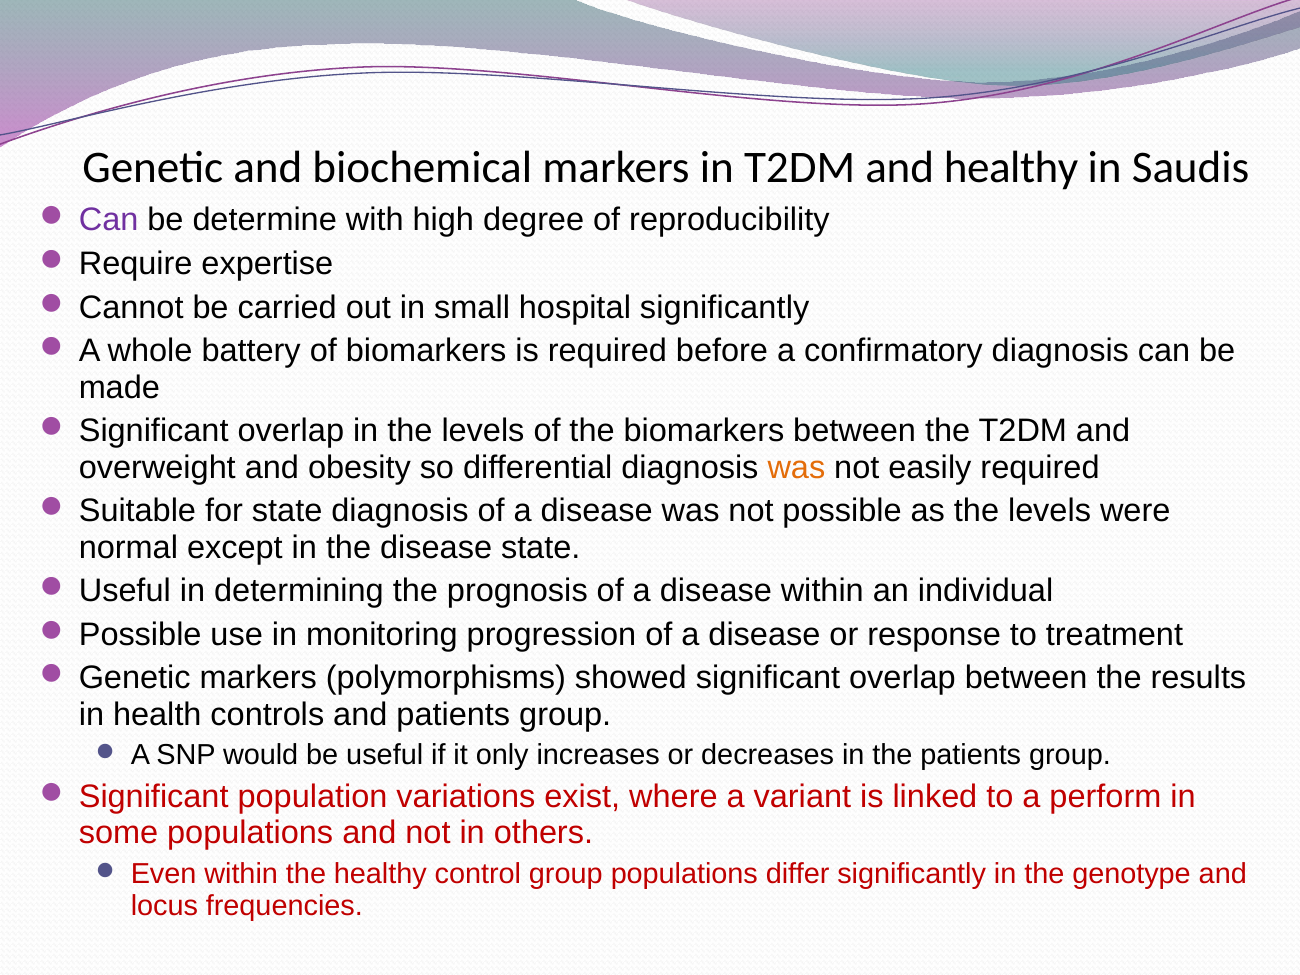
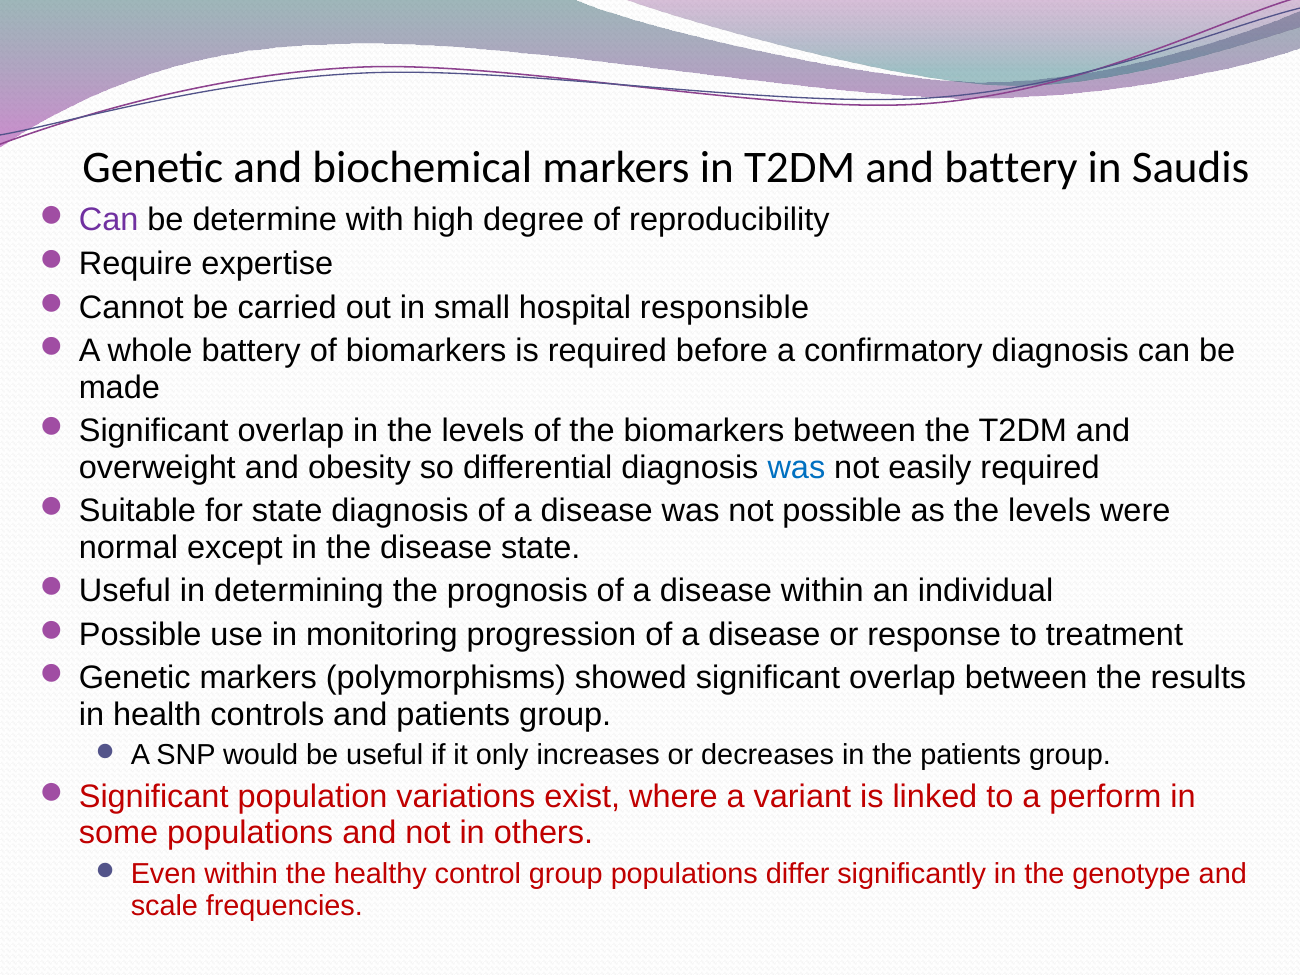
and healthy: healthy -> battery (1011, 168)
hospital significantly: significantly -> responsible (725, 307)
was colour: orange -> blue (796, 467)
locus: locus -> scale (164, 906)
